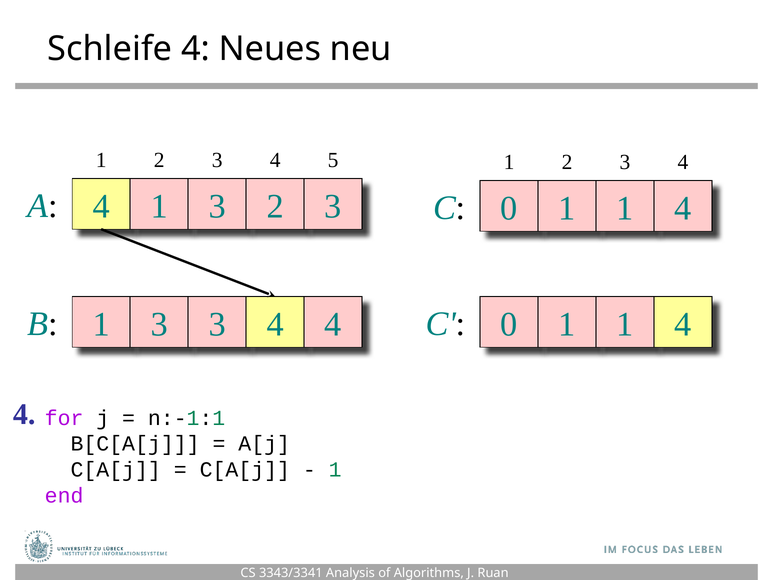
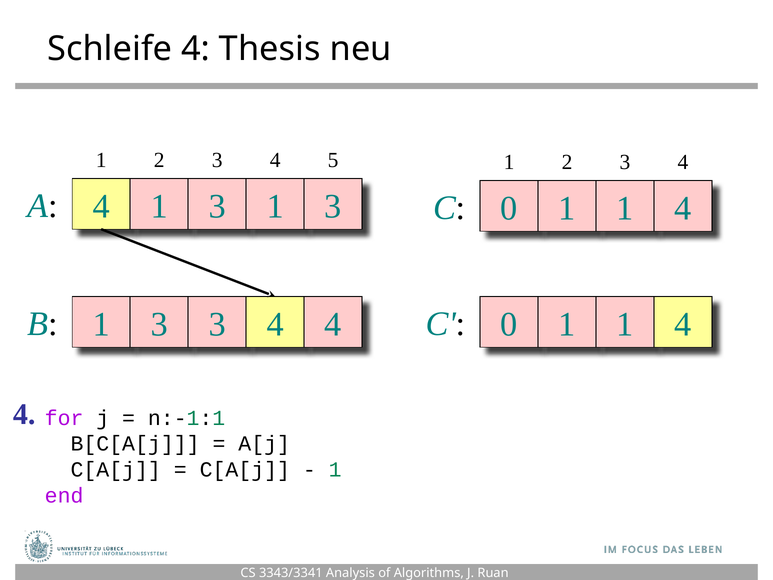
Neues: Neues -> Thesis (270, 49)
3 2: 2 -> 1 (275, 206)
